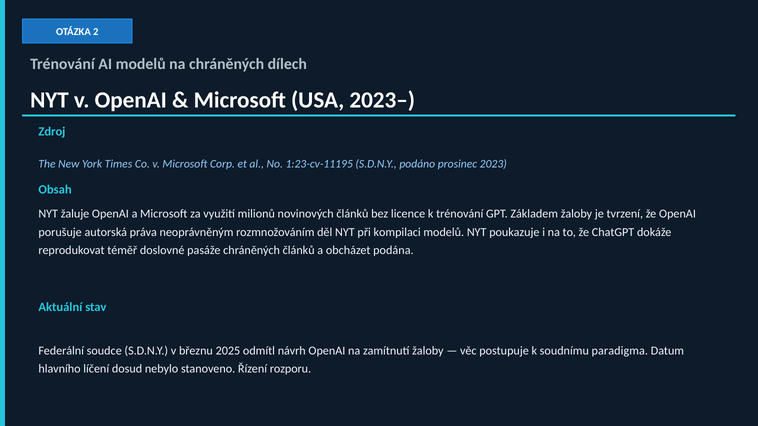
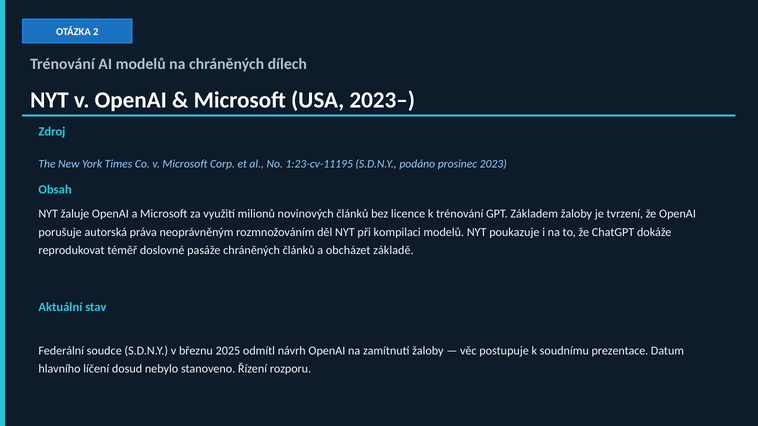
podána: podána -> základě (393, 250)
paradigma: paradigma -> prezentace (620, 351)
